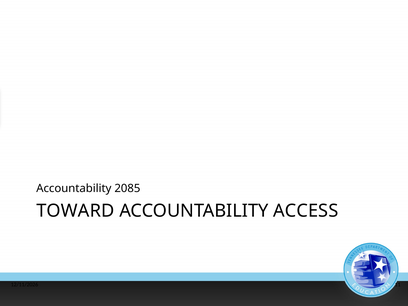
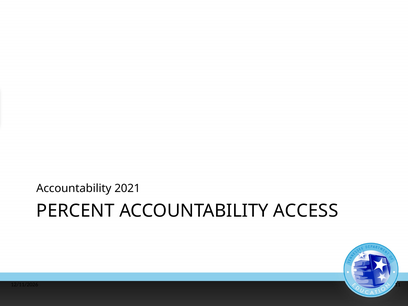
2085: 2085 -> 2021 (127, 189)
TOWARD: TOWARD -> PERCENT (75, 211)
